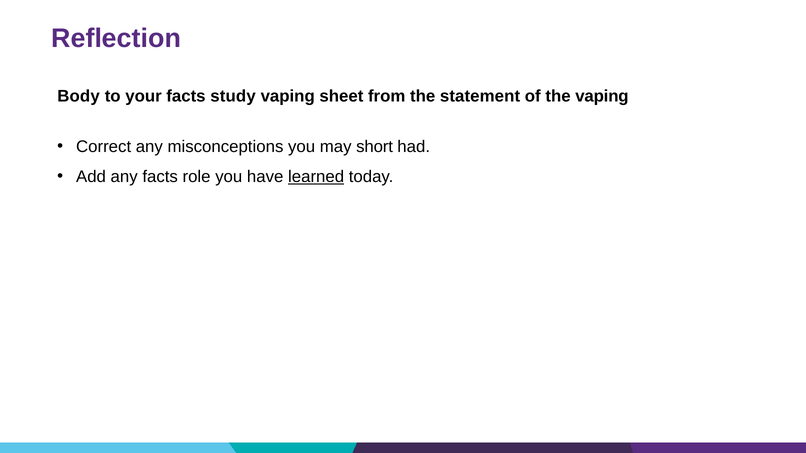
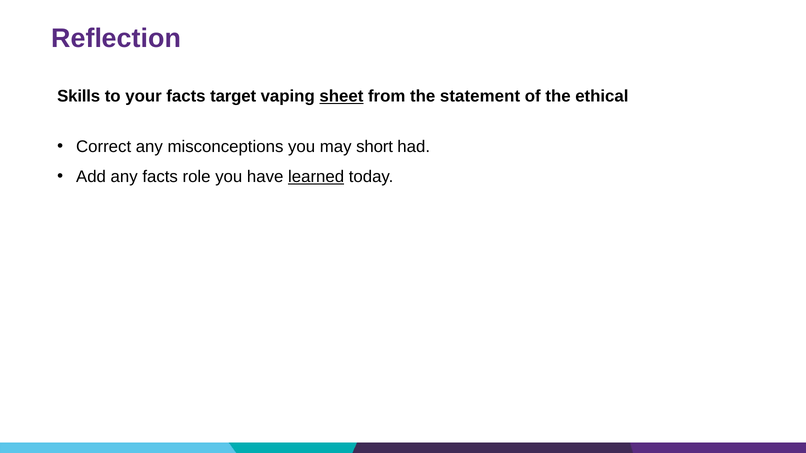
Body: Body -> Skills (79, 96)
study: study -> target (233, 96)
sheet underline: none -> present (341, 96)
the vaping: vaping -> ethical (602, 96)
